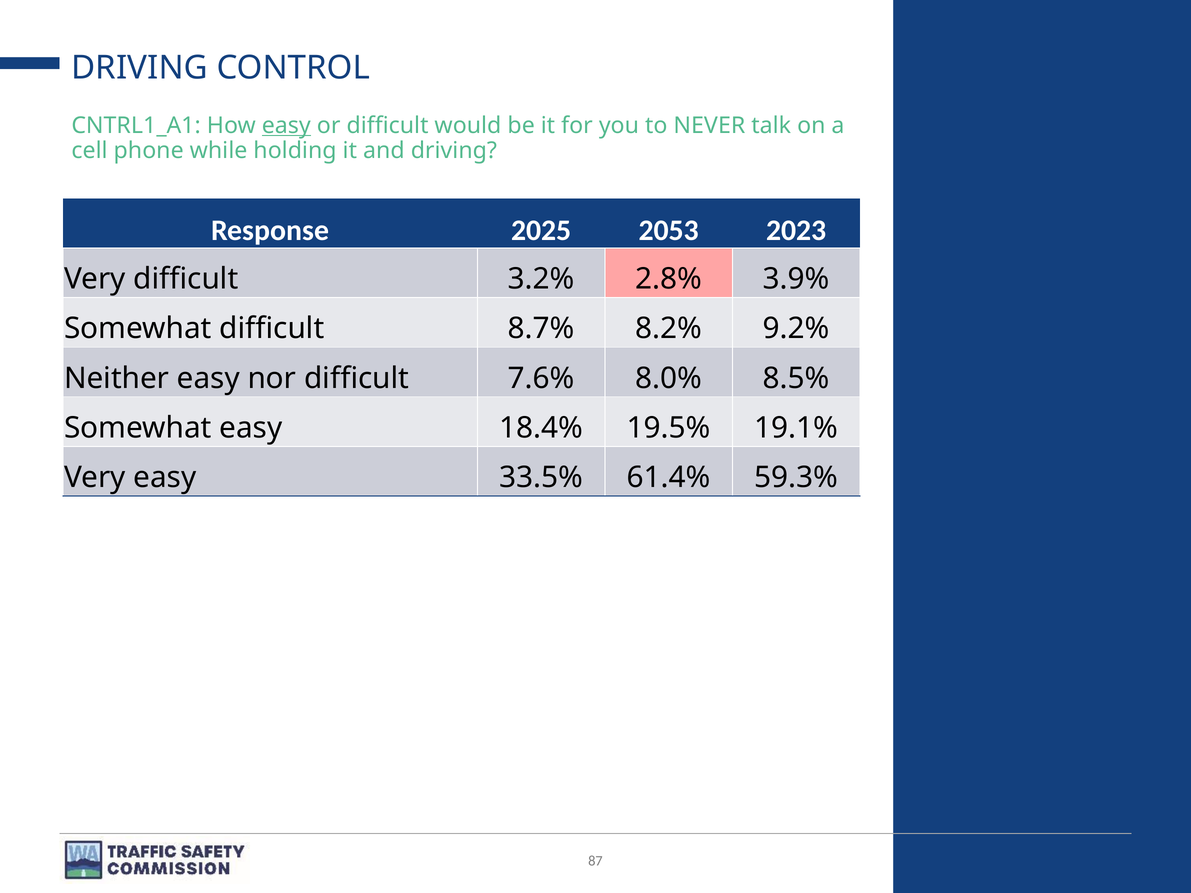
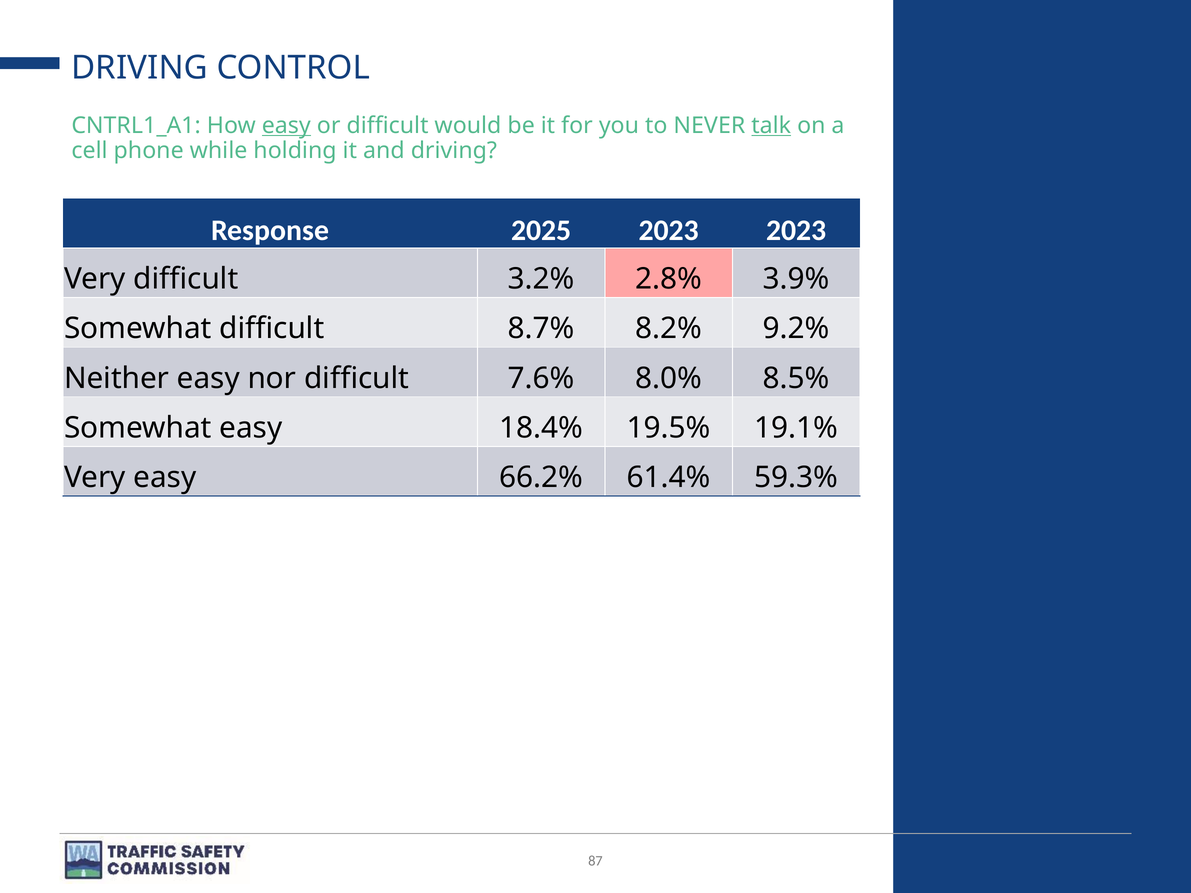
talk underline: none -> present (771, 126)
2025 2053: 2053 -> 2023 (669, 230)
33.5%: 33.5% -> 66.2% (541, 478)
